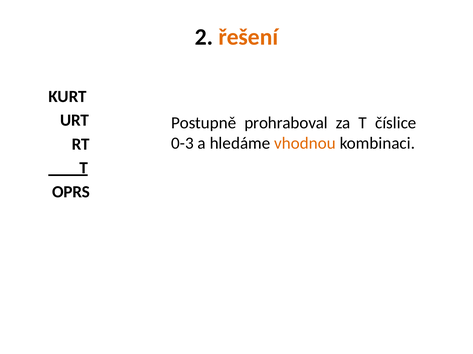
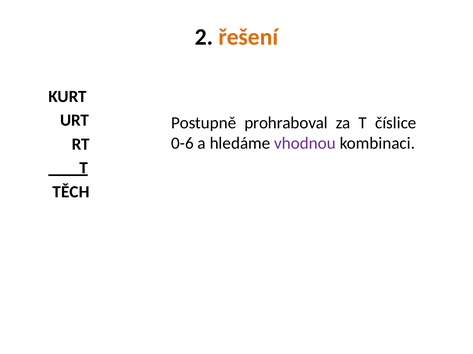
0-3: 0-3 -> 0-6 (183, 144)
vhodnou colour: orange -> purple (305, 144)
OPRS: OPRS -> TĚCH (71, 192)
